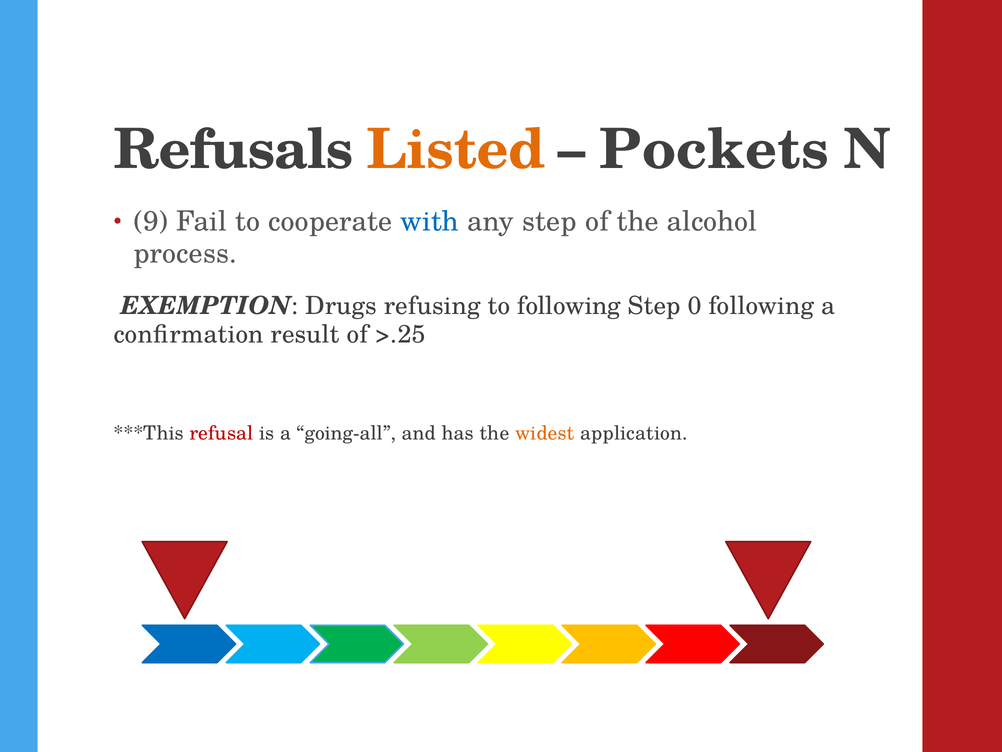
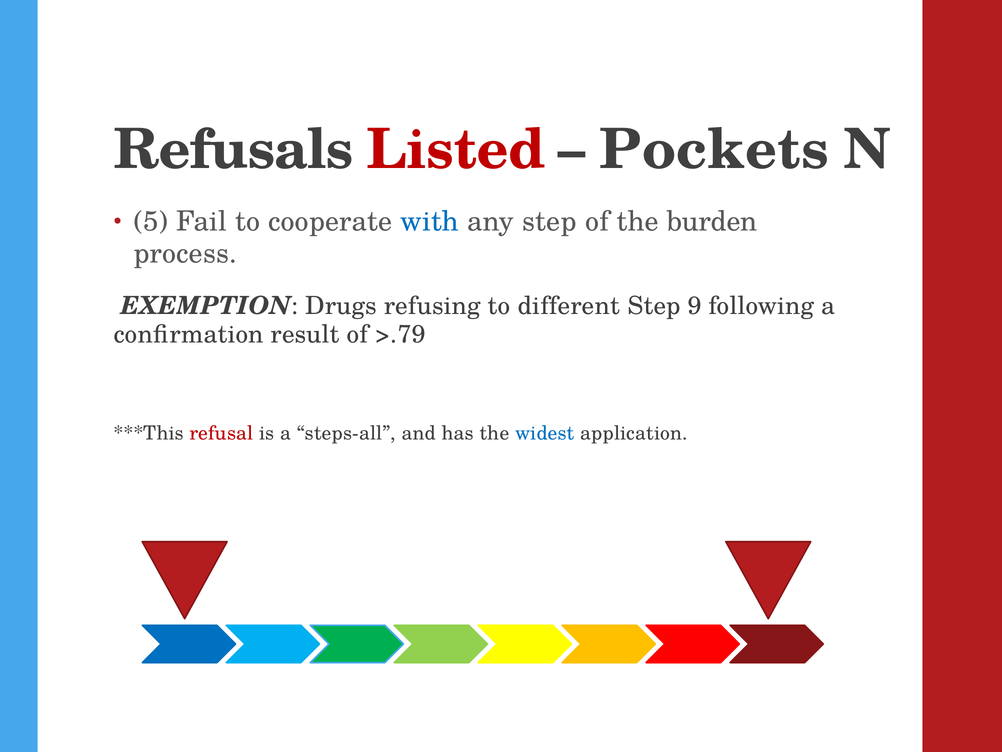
Listed colour: orange -> red (456, 150)
9: 9 -> 5 (151, 222)
alcohol: alcohol -> burden (712, 222)
to following: following -> different (569, 306)
0: 0 -> 9 (695, 306)
>.25: >.25 -> >.79 (400, 334)
going-all: going-all -> steps-all (346, 433)
widest colour: orange -> blue (545, 433)
